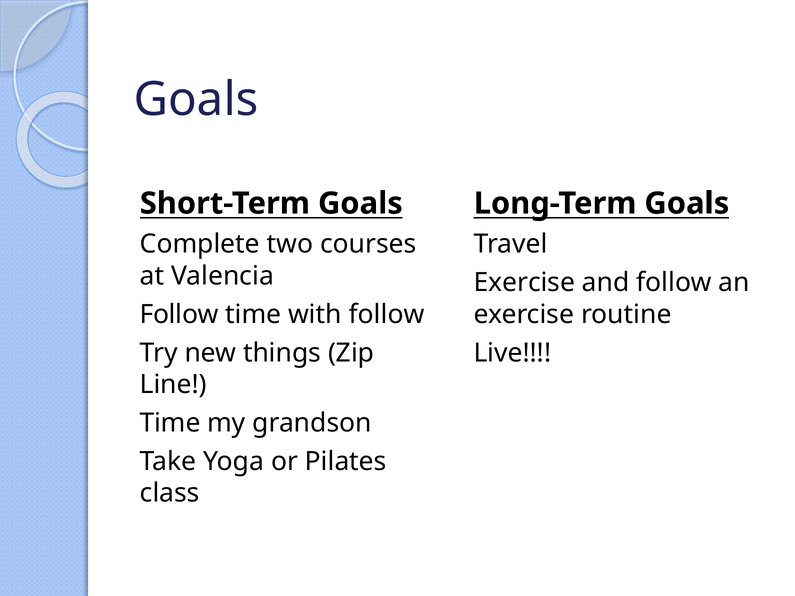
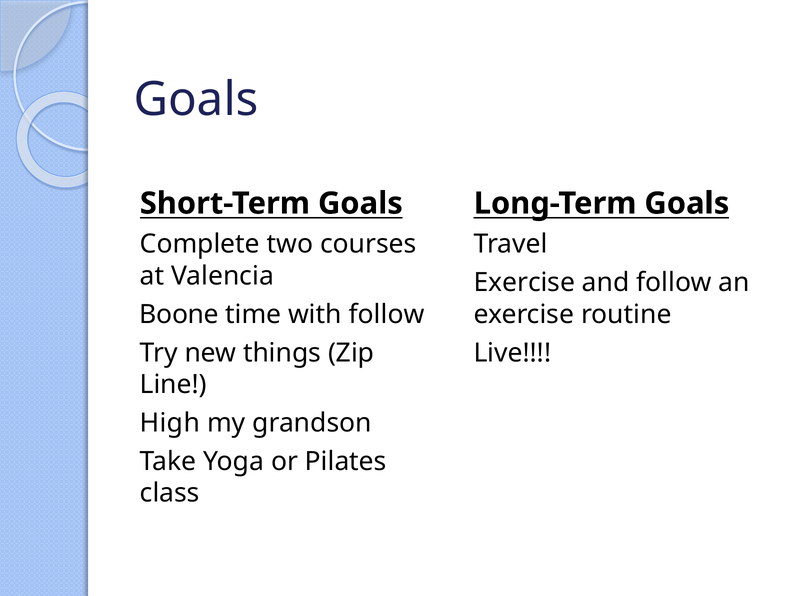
Follow: Follow -> Boone (179, 315)
Time: Time -> High (170, 423)
